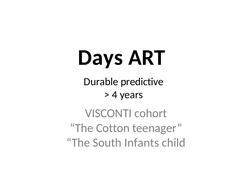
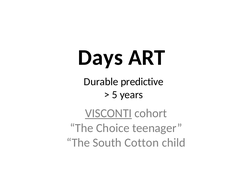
4: 4 -> 5 (115, 94)
VISCONTI underline: none -> present (108, 113)
Cotton: Cotton -> Choice (113, 127)
Infants: Infants -> Cotton (142, 142)
